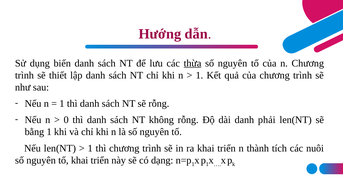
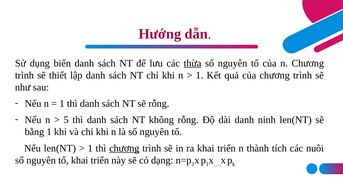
0: 0 -> 5 (66, 120)
phải: phải -> ninh (267, 120)
chương underline: none -> present (124, 148)
